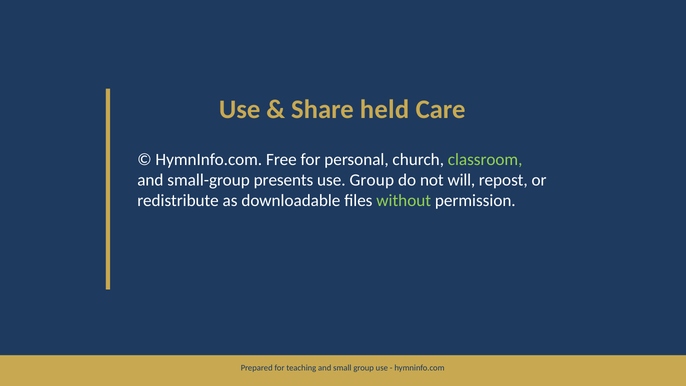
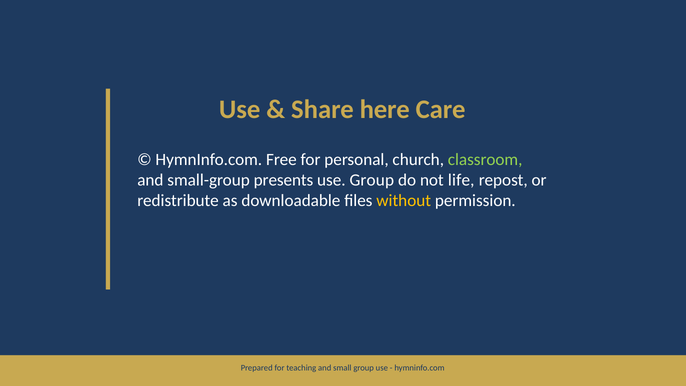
held: held -> here (385, 109)
will: will -> life (461, 180)
without colour: light green -> yellow (404, 201)
